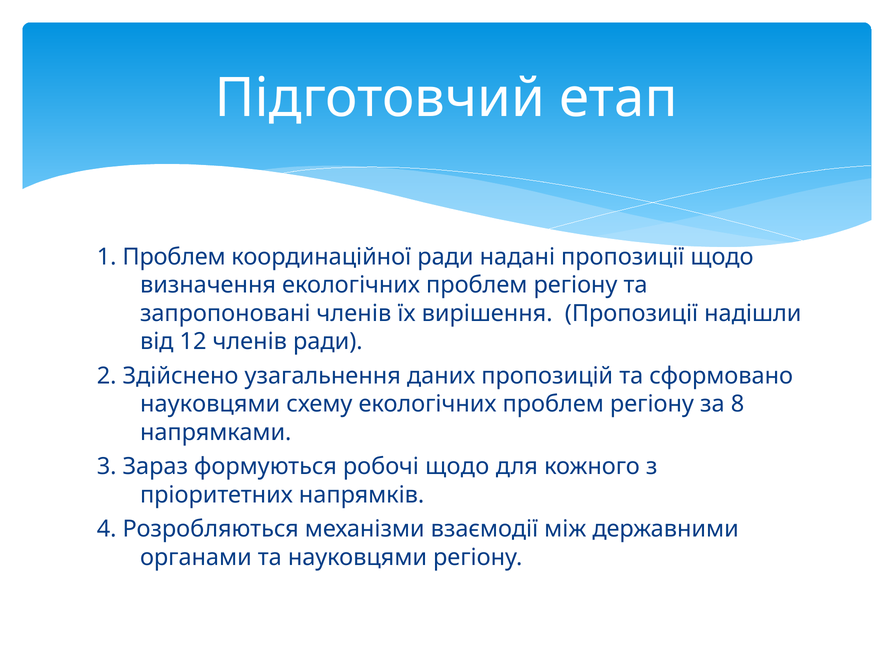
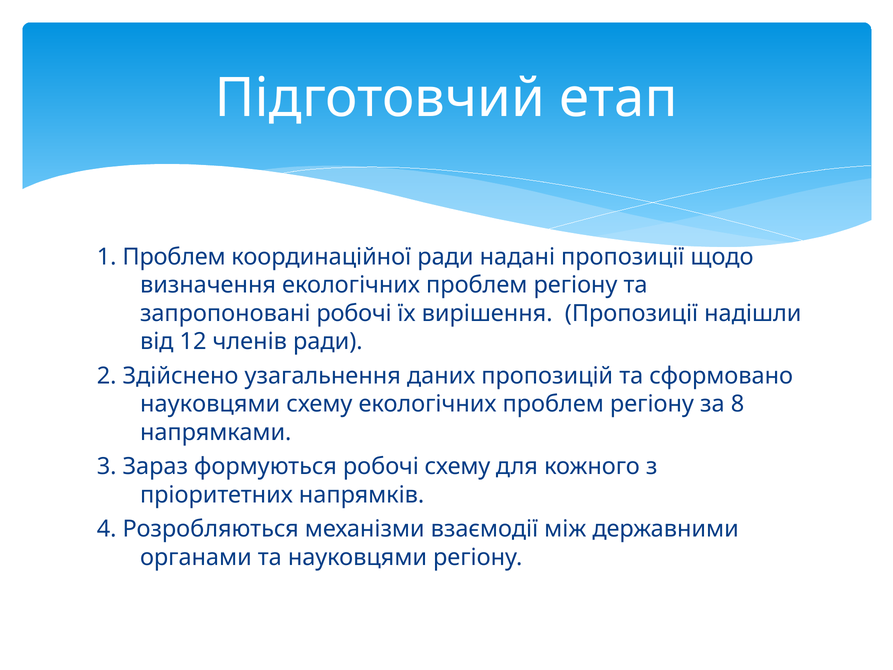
запропоновані членів: членів -> робочі (354, 313)
робочі щодо: щодо -> схему (457, 466)
